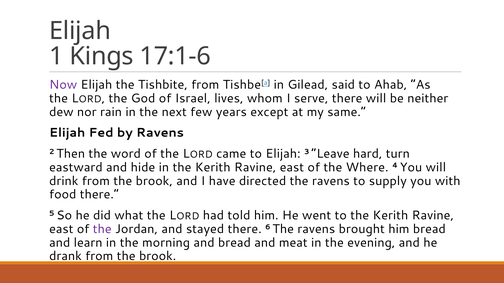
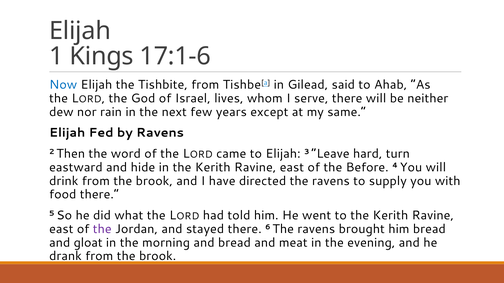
Now colour: purple -> blue (63, 85)
Where: Where -> Before (367, 168)
learn: learn -> gloat (88, 243)
